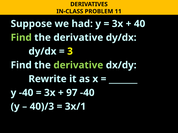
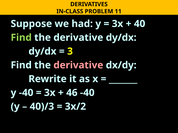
derivative colour: light green -> pink (78, 65)
97: 97 -> 46 (72, 93)
3x/1: 3x/1 -> 3x/2 (75, 107)
